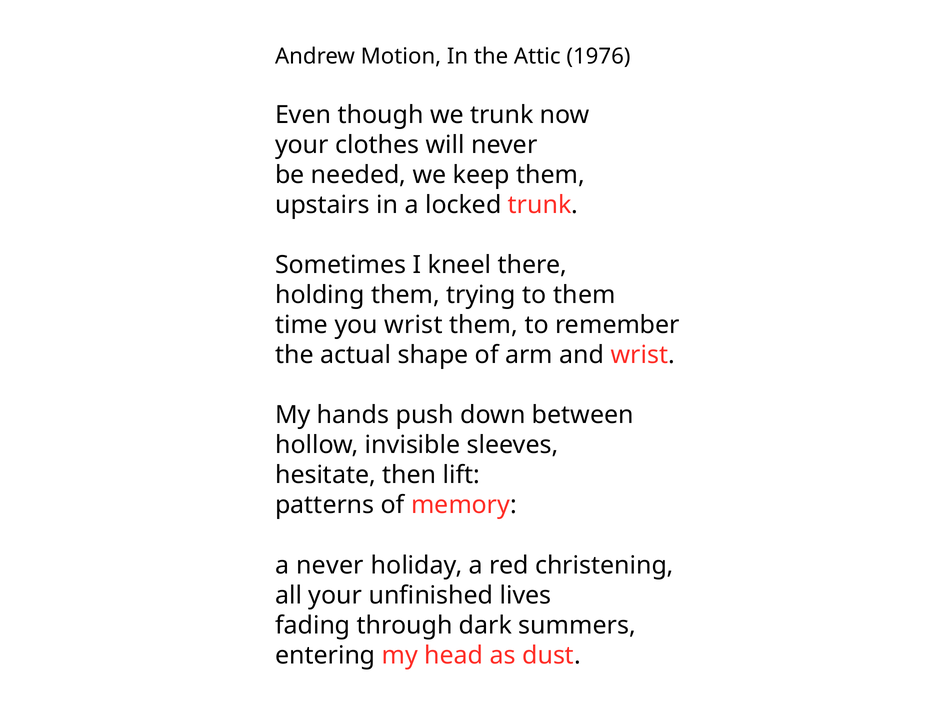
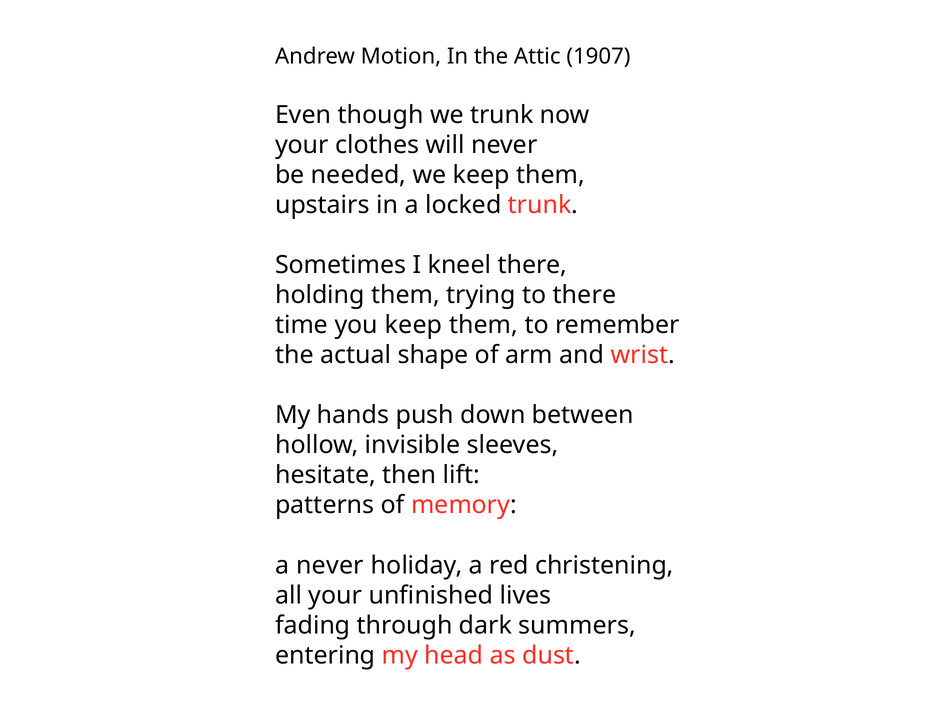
1976: 1976 -> 1907 (598, 56)
to them: them -> there (585, 295)
you wrist: wrist -> keep (413, 325)
